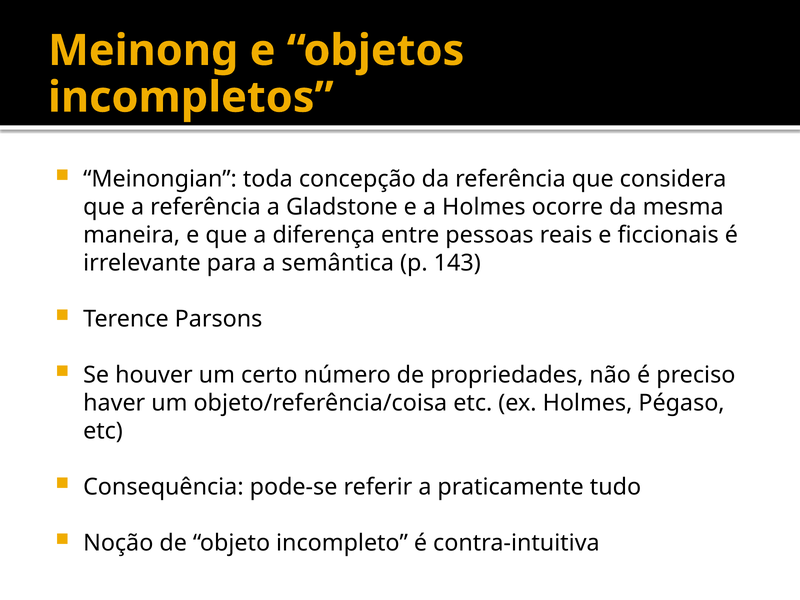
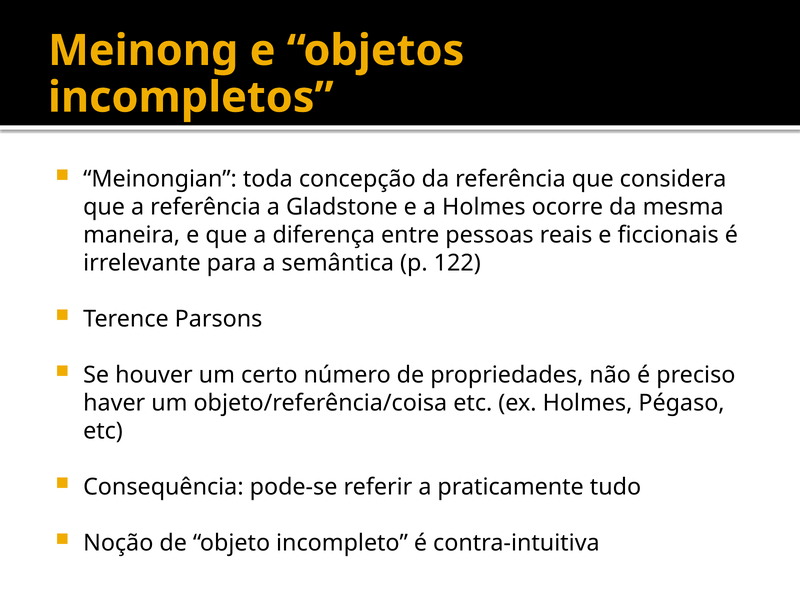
143: 143 -> 122 (457, 263)
